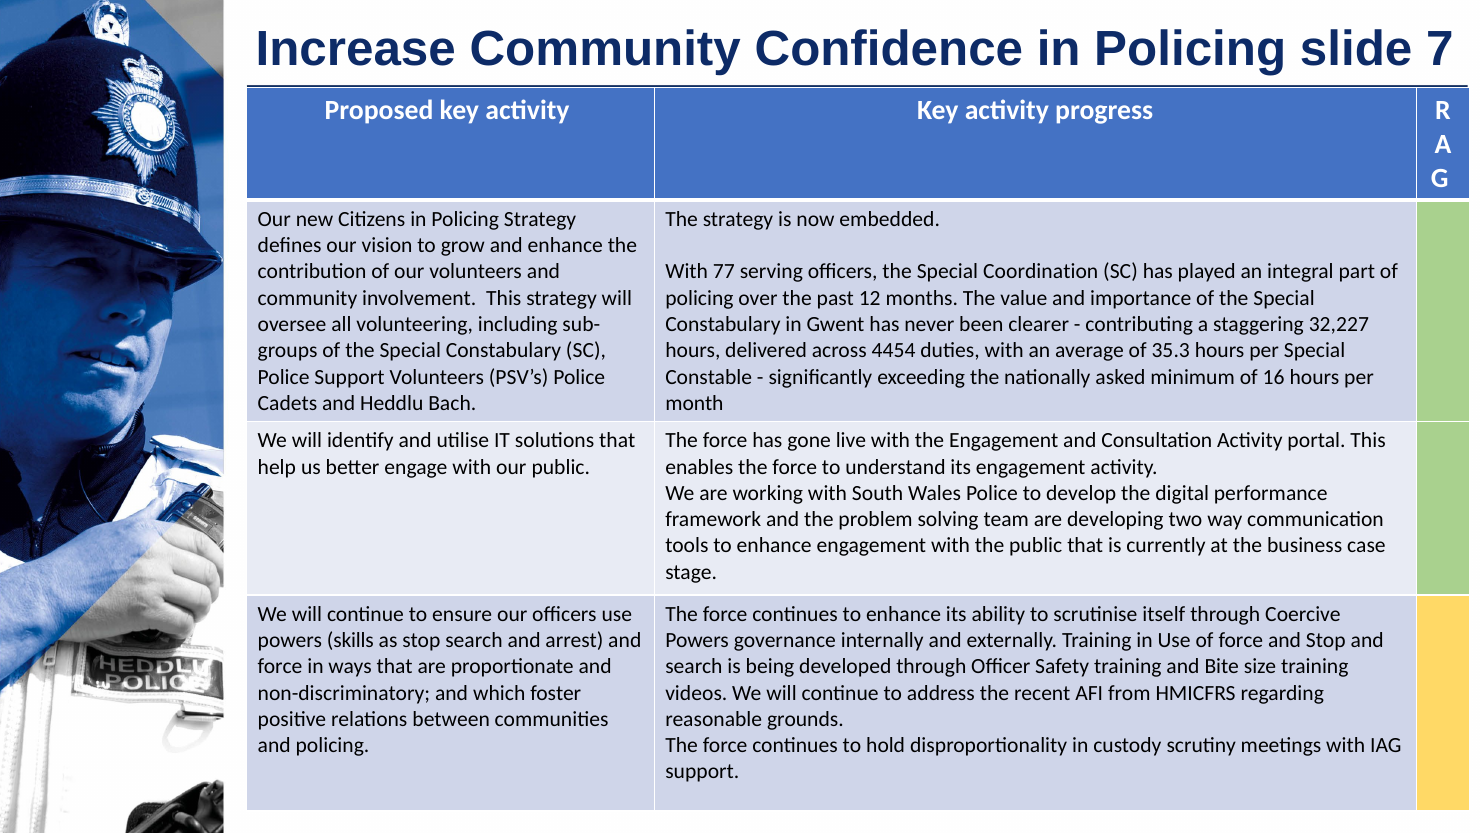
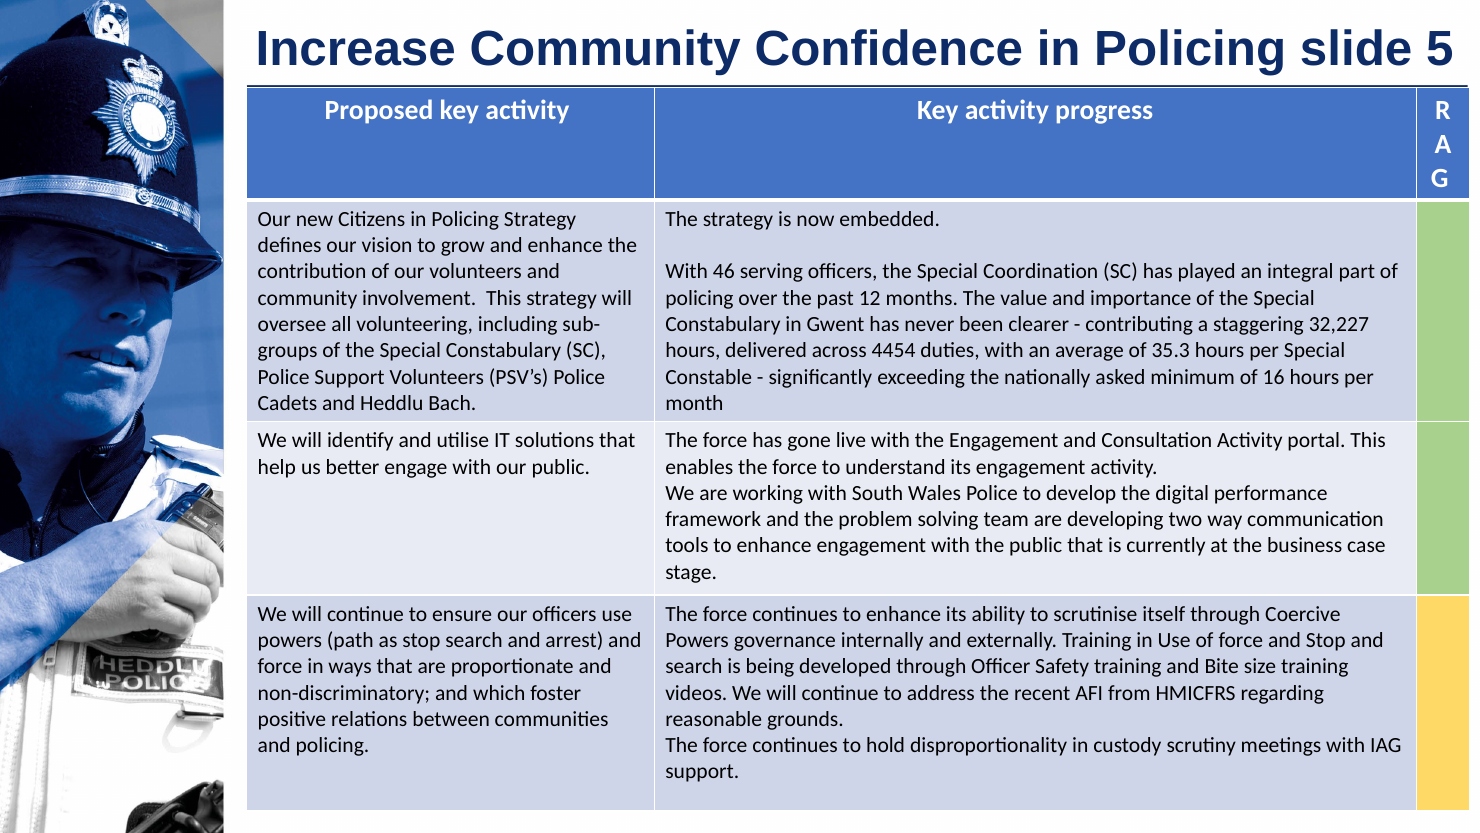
7: 7 -> 5 (1440, 50)
77: 77 -> 46 (724, 272)
skills: skills -> path (350, 640)
